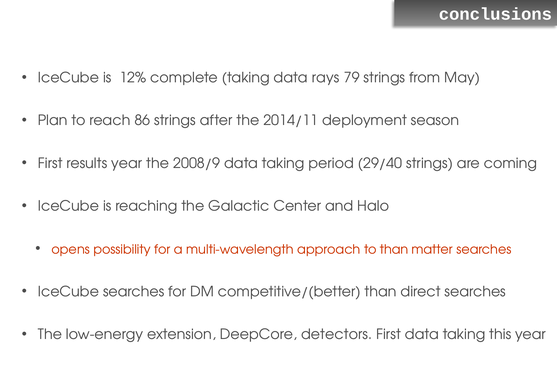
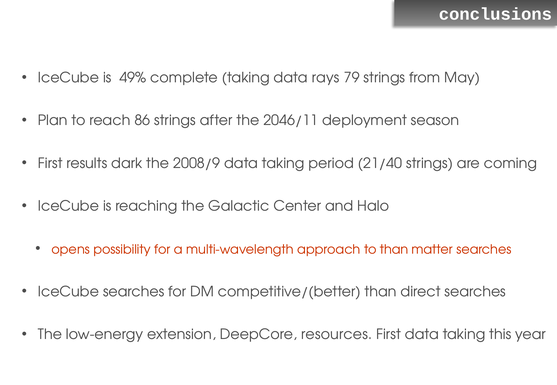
12%: 12% -> 49% (133, 78)
2014/11: 2014/11 -> 2046/11 (291, 121)
results year: year -> dark (127, 164)
29/40: 29/40 -> 21/40 (380, 164)
detectors: detectors -> resources (337, 335)
